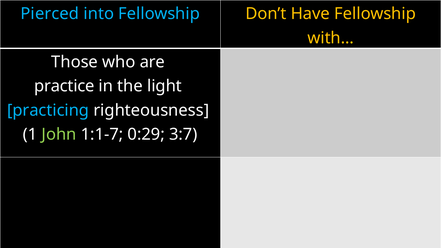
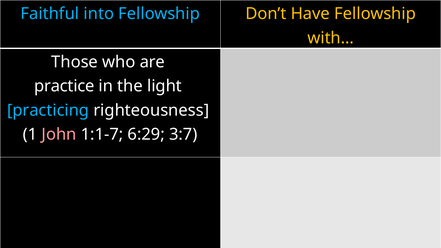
Pierced: Pierced -> Faithful (50, 14)
John colour: light green -> pink (59, 134)
0:29: 0:29 -> 6:29 (146, 134)
